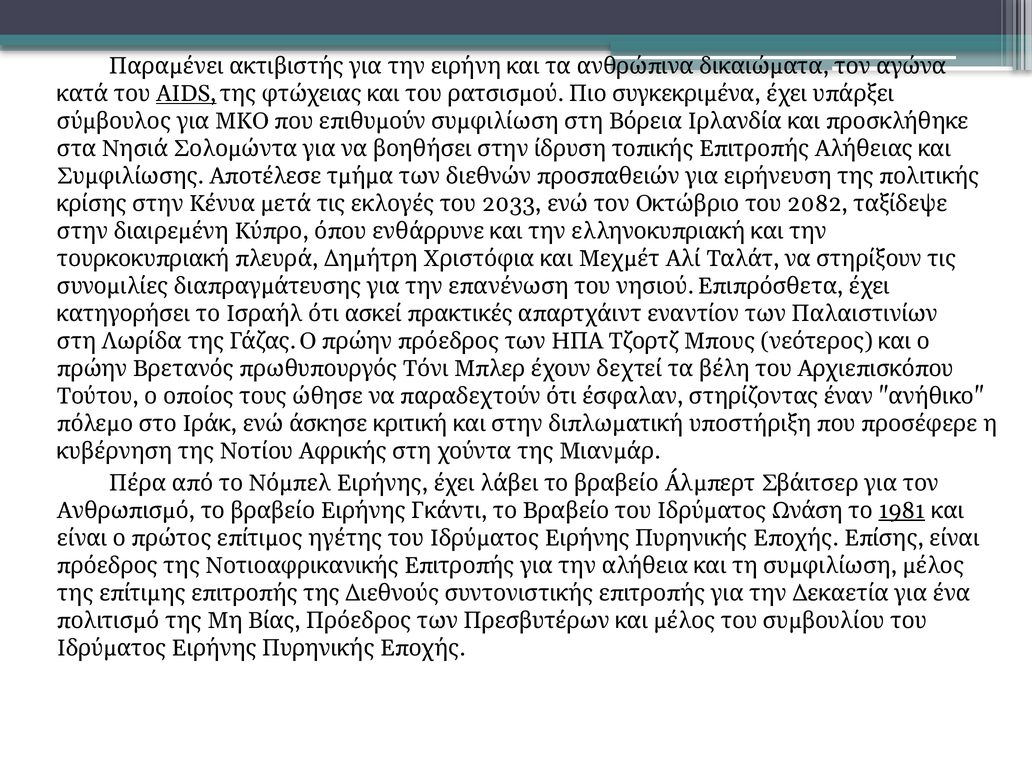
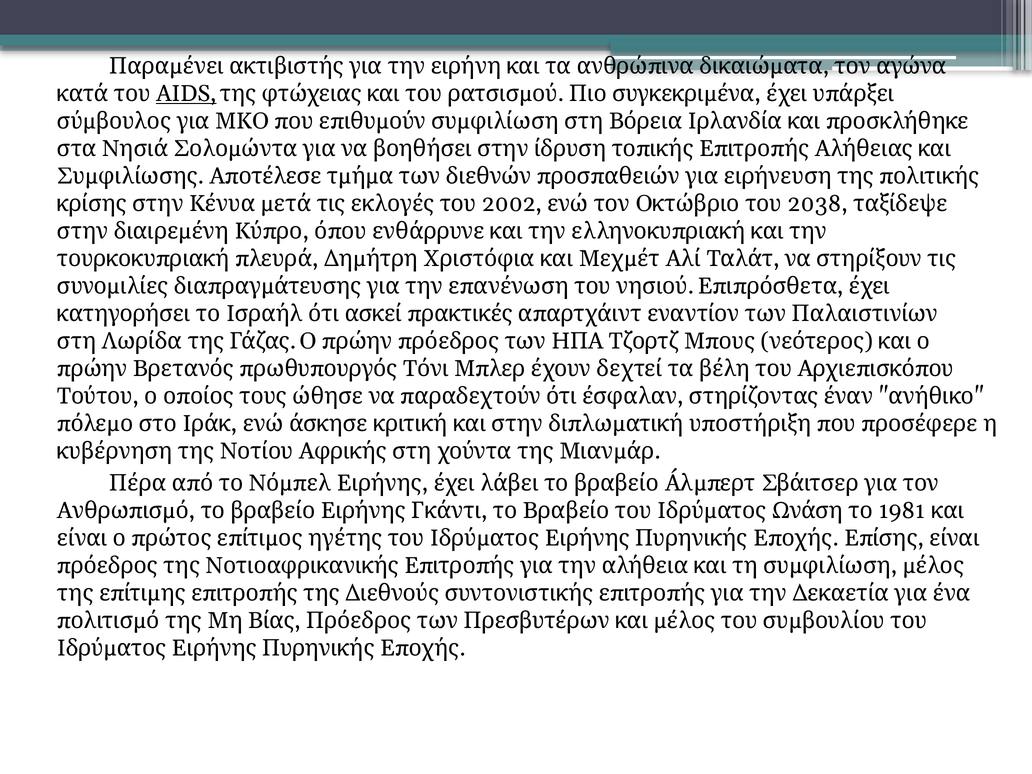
2033: 2033 -> 2002 (512, 204)
2082: 2082 -> 2038 (818, 204)
1981 underline: present -> none (902, 511)
